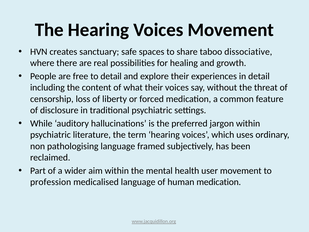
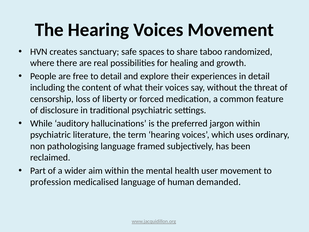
dissociative: dissociative -> randomized (248, 52)
human medication: medication -> demanded (219, 182)
